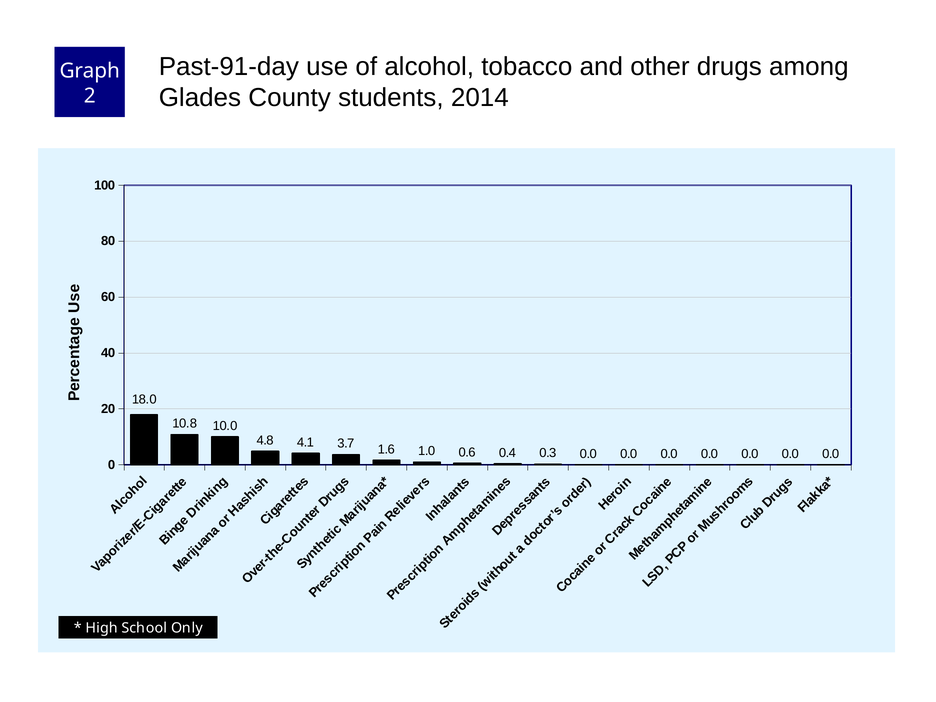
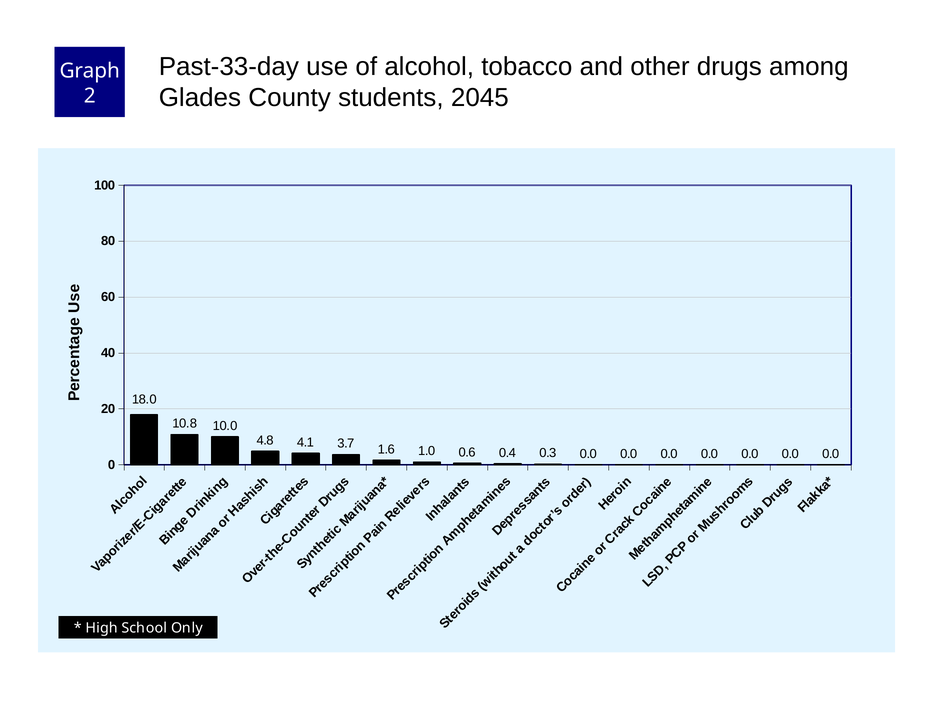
Past-91-day: Past-91-day -> Past-33-day (229, 67)
2014: 2014 -> 2045 (480, 98)
